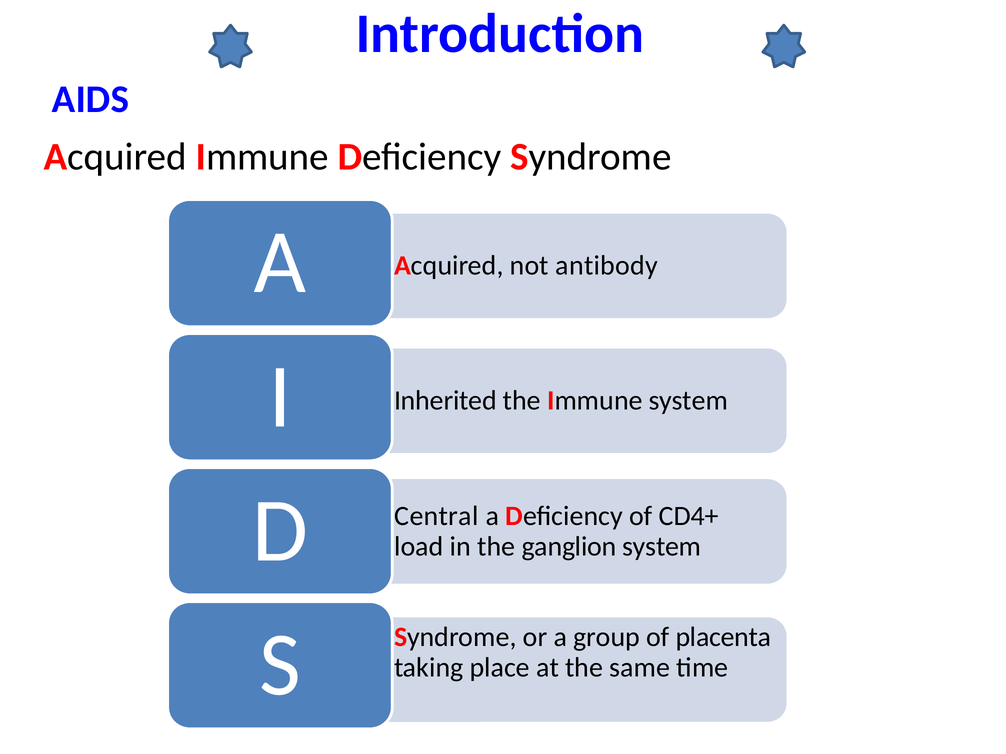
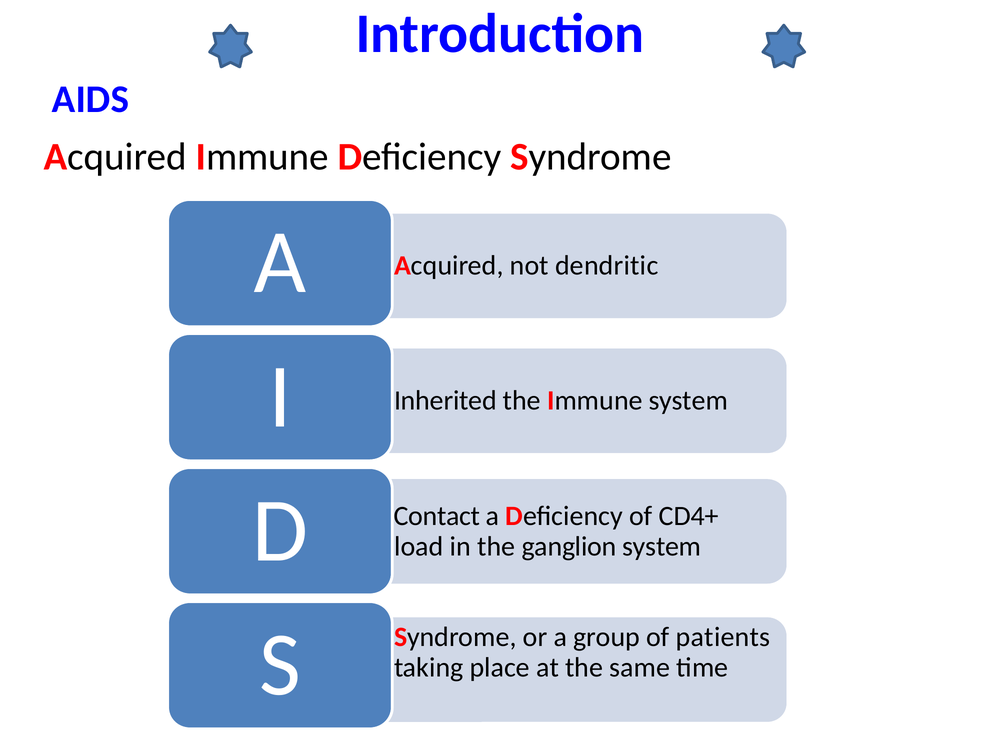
antibody: antibody -> dendritic (607, 266)
Central: Central -> Contact (437, 516)
placenta: placenta -> patients (723, 638)
